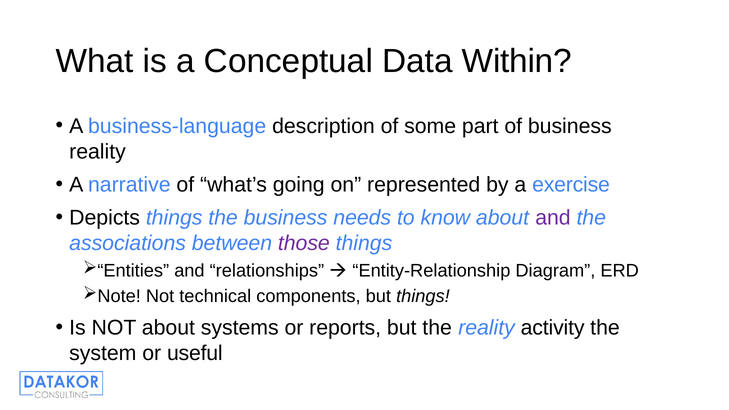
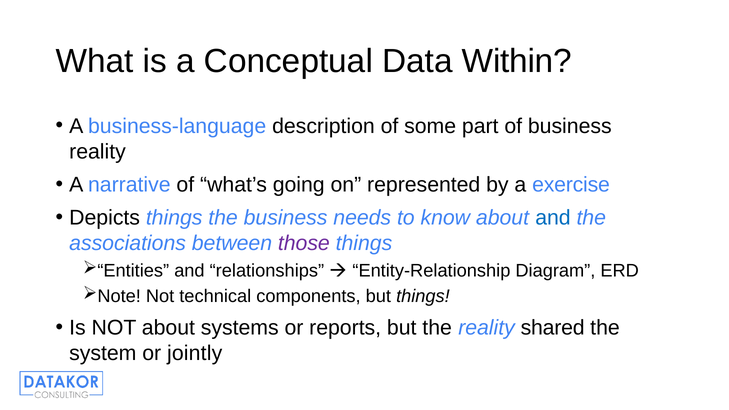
and colour: purple -> blue (553, 218)
activity: activity -> shared (553, 328)
useful: useful -> jointly (195, 353)
